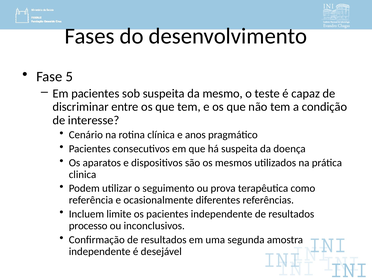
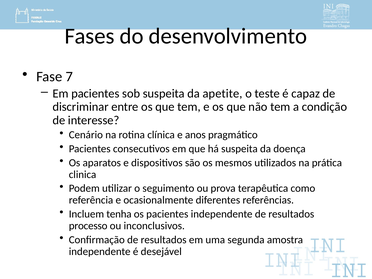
5: 5 -> 7 (69, 77)
mesmo: mesmo -> apetite (223, 94)
limite: limite -> tenha (119, 214)
